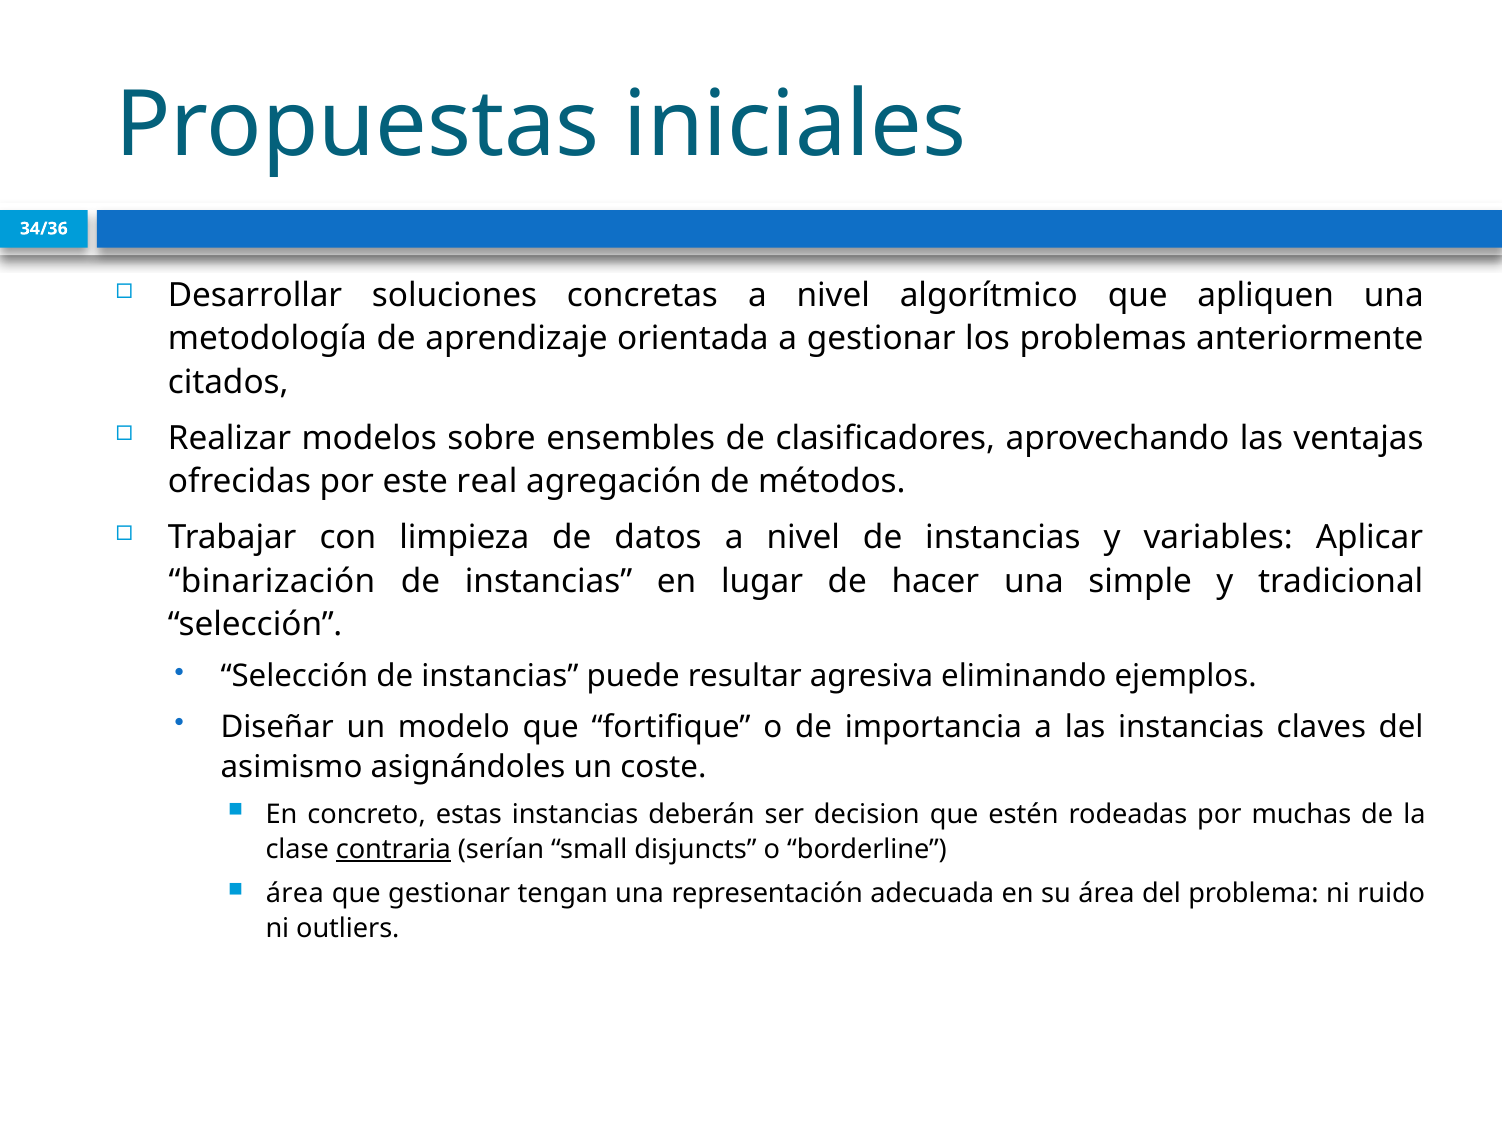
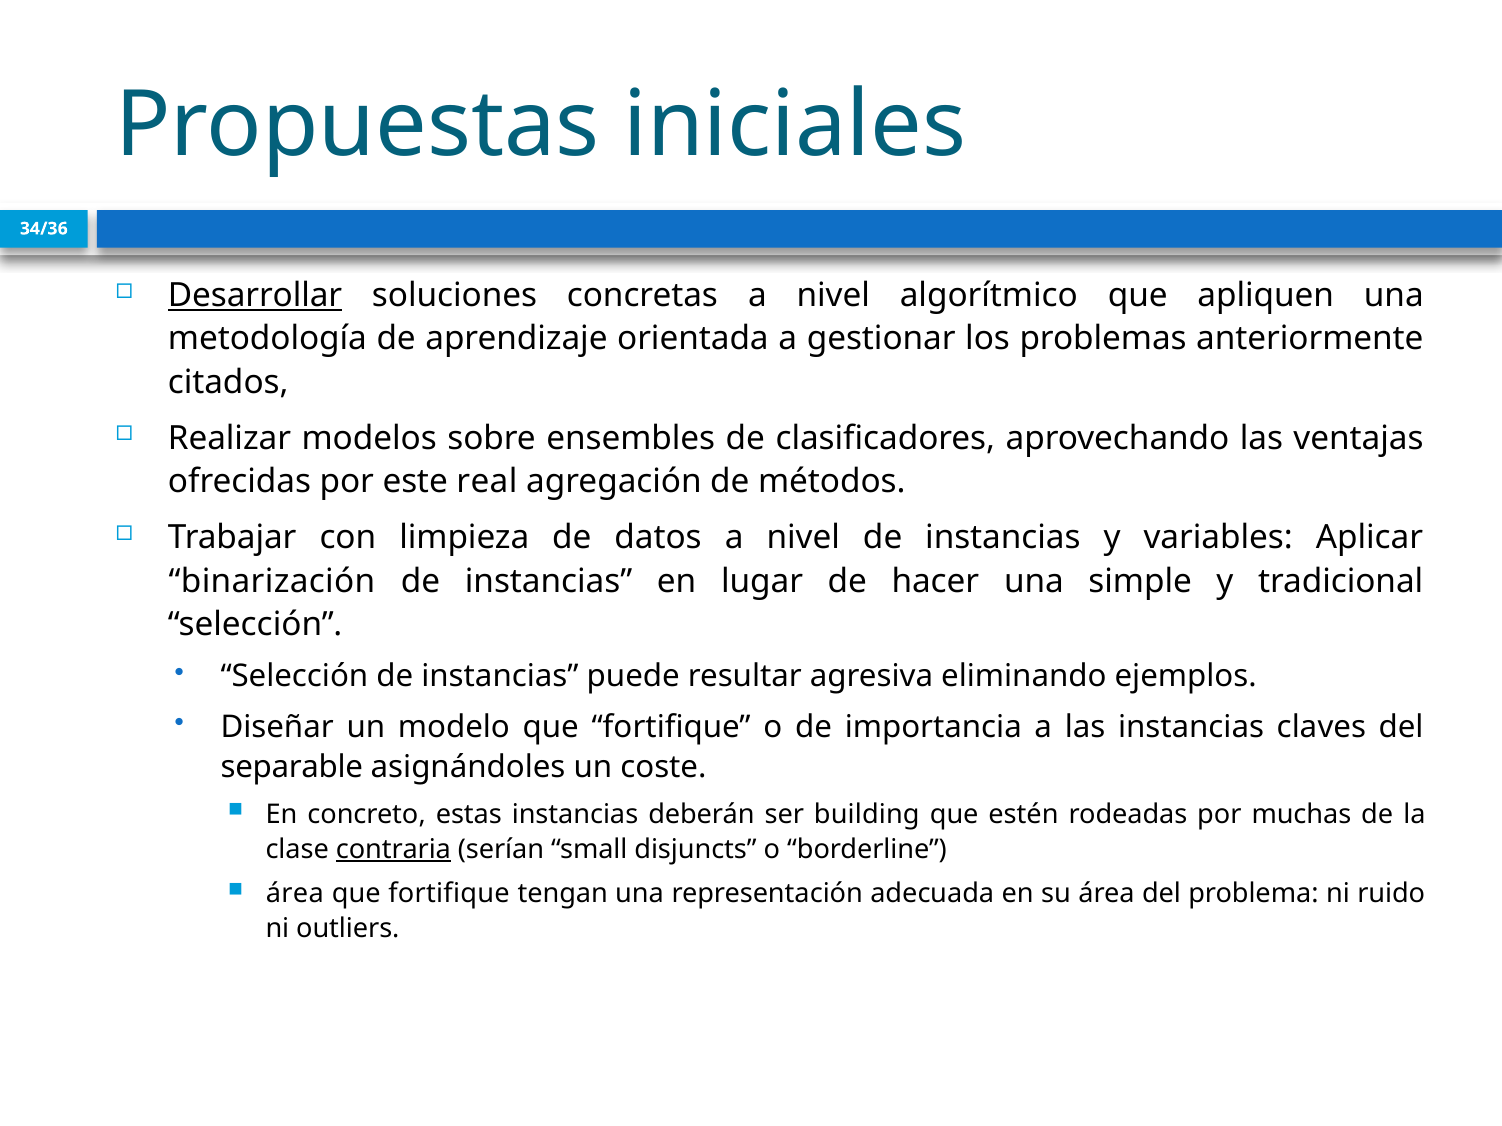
Desarrollar underline: none -> present (255, 296)
asimismo: asimismo -> separable (292, 768)
decision: decision -> building (867, 815)
gestionar: gestionar -> fortifique (449, 894)
